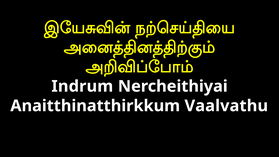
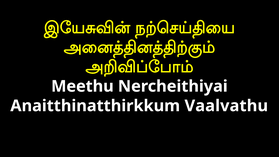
Indrum: Indrum -> Meethu (82, 86)
